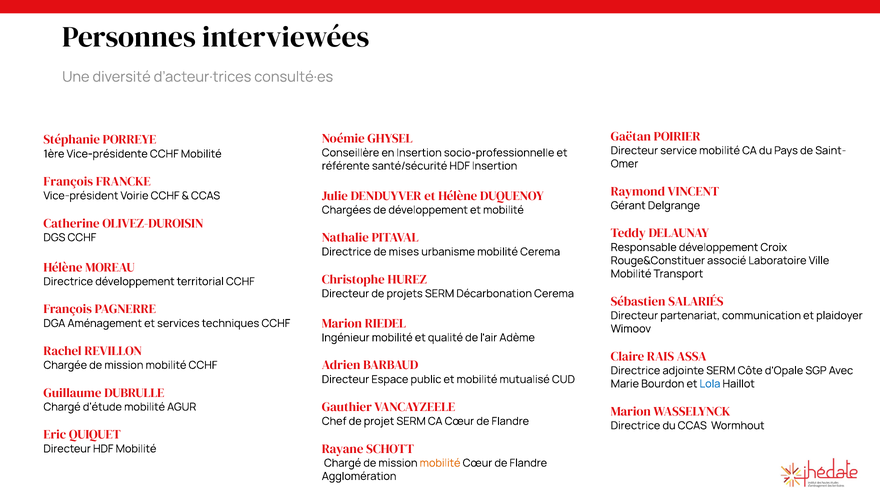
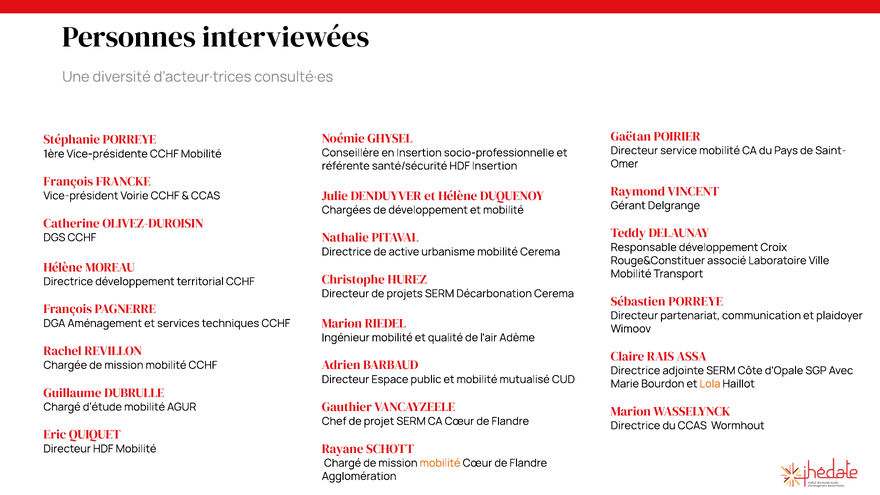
mises: mises -> active (404, 252)
Sébastien SALARIÉS: SALARIÉS -> PORREYE (696, 301)
Lola colour: blue -> orange (710, 384)
